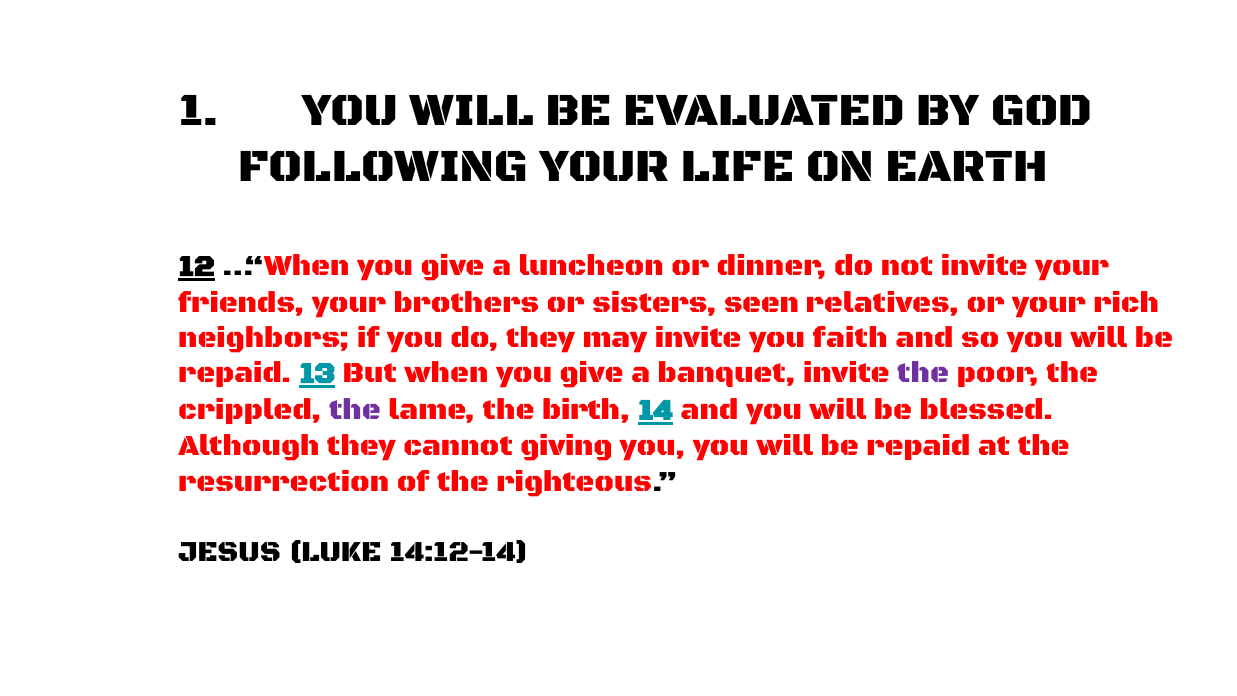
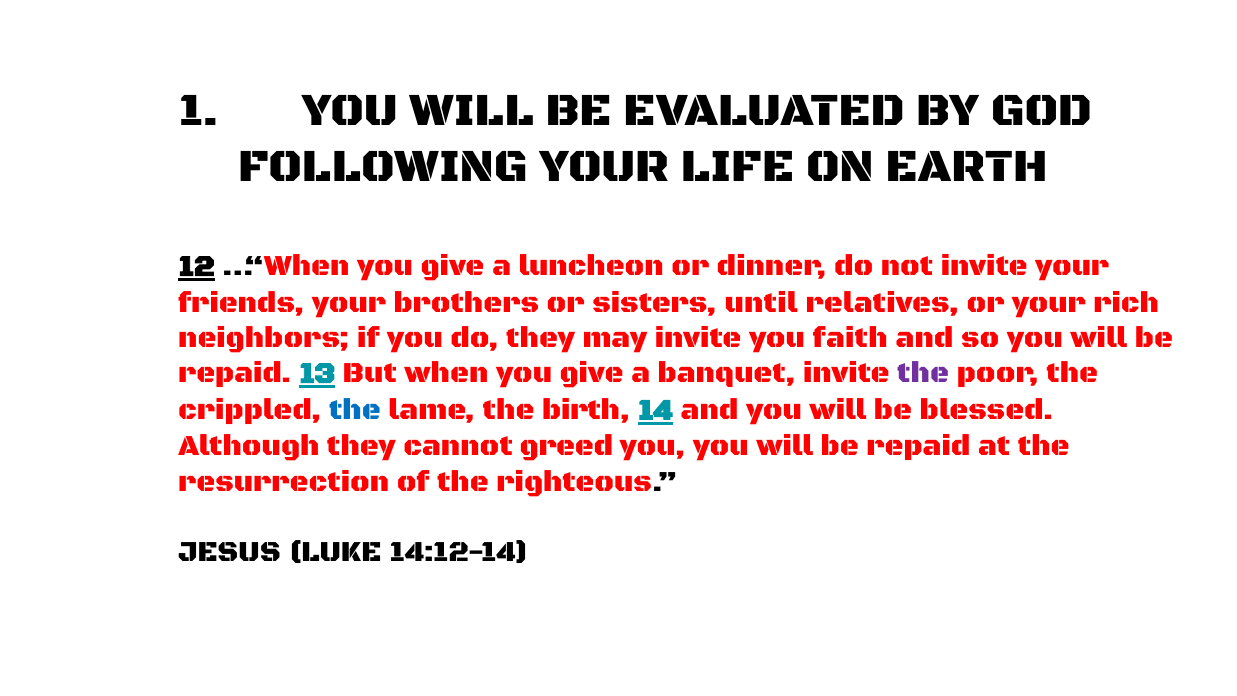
seen: seen -> until (761, 303)
the colour: purple -> blue (355, 410)
giving: giving -> greed (566, 446)
